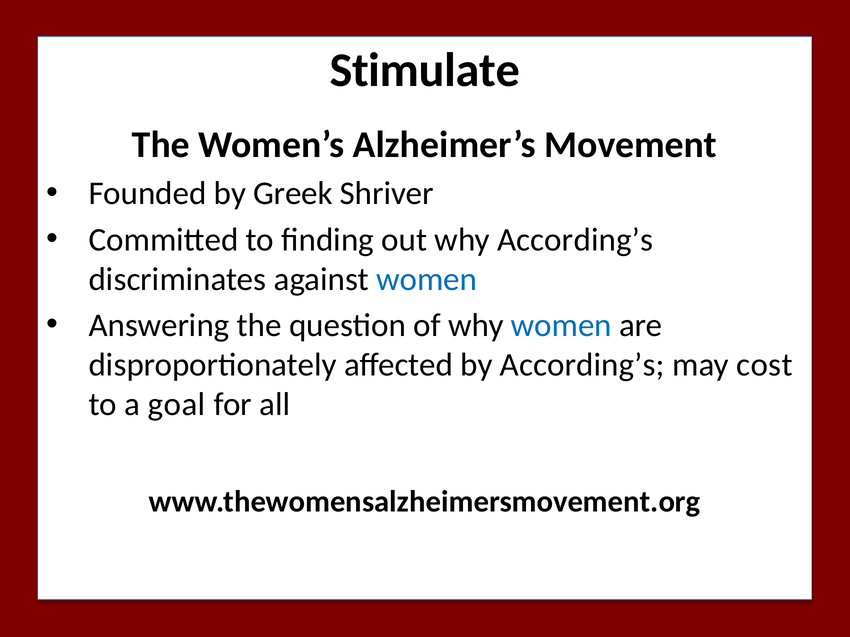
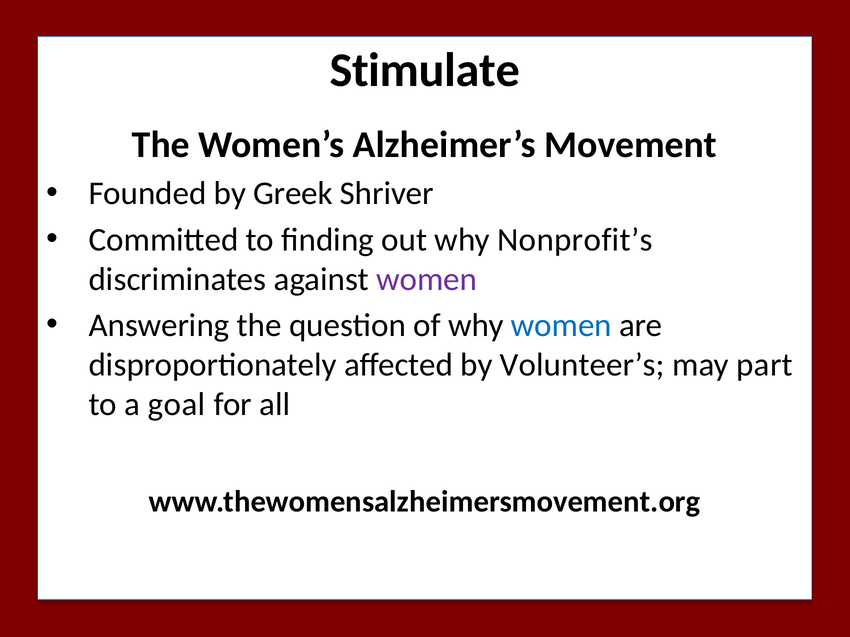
why According’s: According’s -> Nonprofit’s (575, 240)
women colour: blue -> purple (427, 279)
by According’s: According’s -> Volunteer’s (582, 365)
cost: cost -> part (765, 365)
